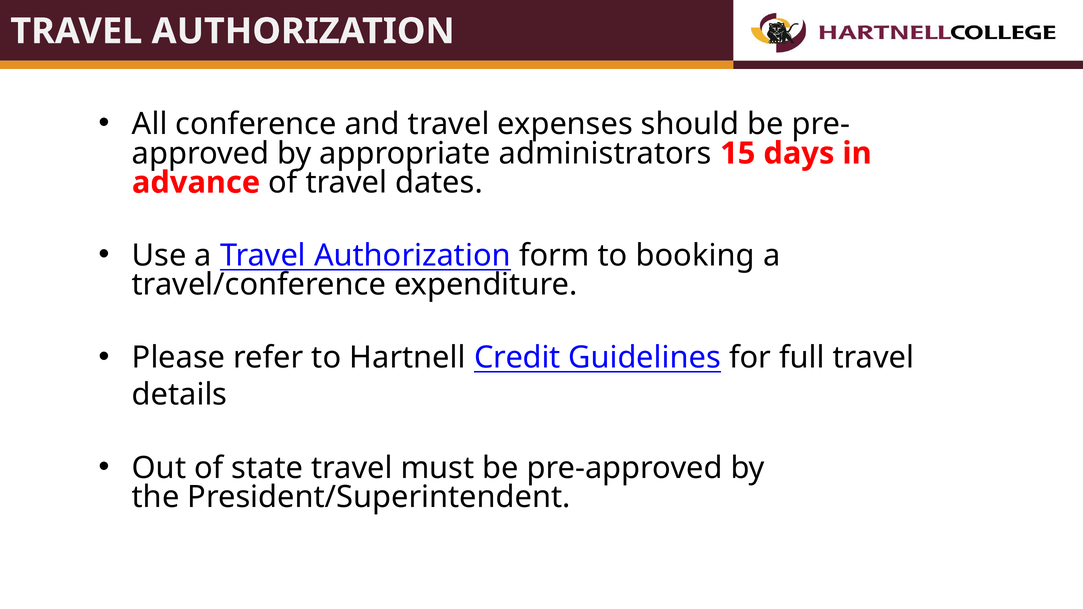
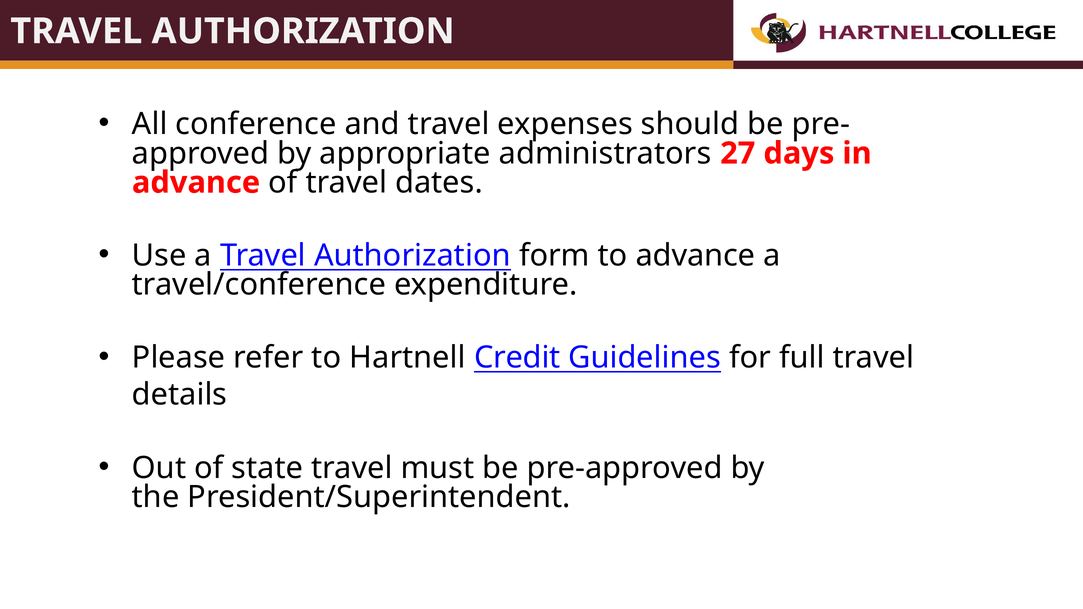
15: 15 -> 27 (738, 153)
to booking: booking -> advance (695, 256)
